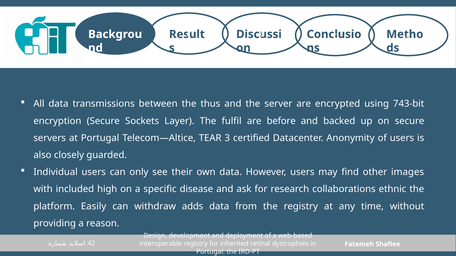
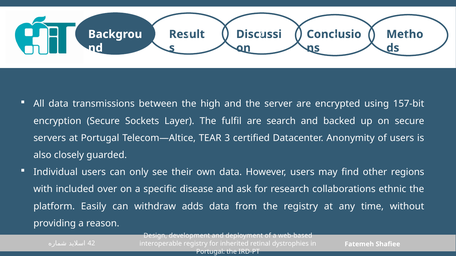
thus: thus -> high (210, 104)
743-bit: 743-bit -> 157-bit (409, 104)
before: before -> search (281, 121)
images: images -> regions (408, 172)
high: high -> over (107, 190)
